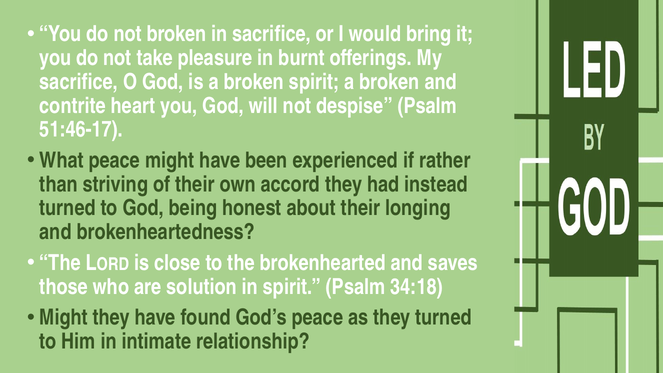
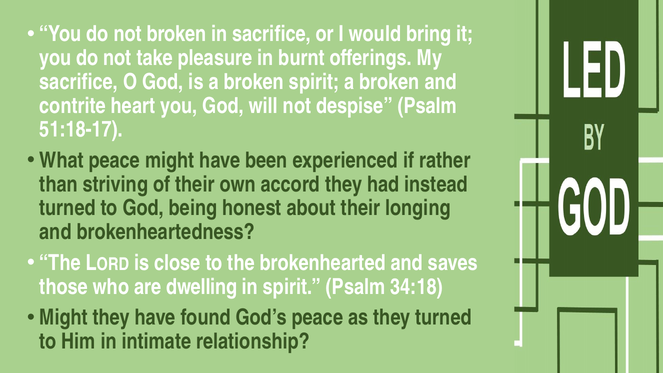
51:46-17: 51:46-17 -> 51:18-17 (81, 130)
solution: solution -> dwelling (202, 287)
